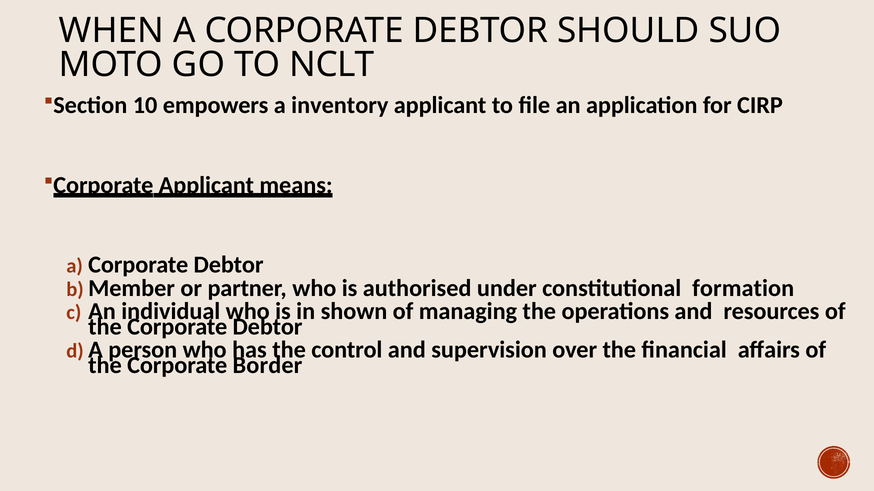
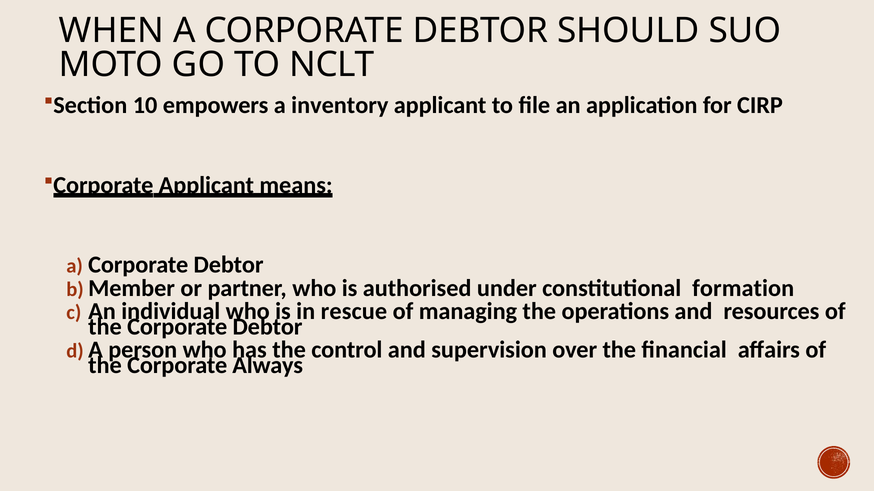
shown: shown -> rescue (354, 311)
Border: Border -> Always (268, 366)
